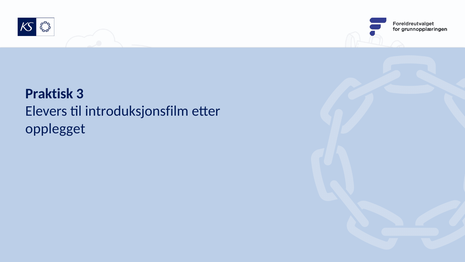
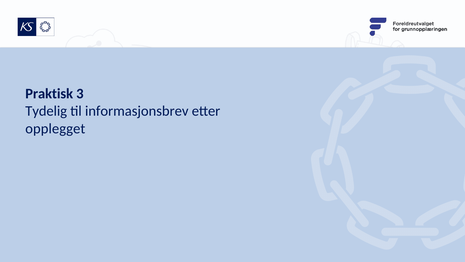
Elevers: Elevers -> Tydelig (46, 111)
introduksjonsfilm: introduksjonsfilm -> informasjonsbrev (137, 111)
